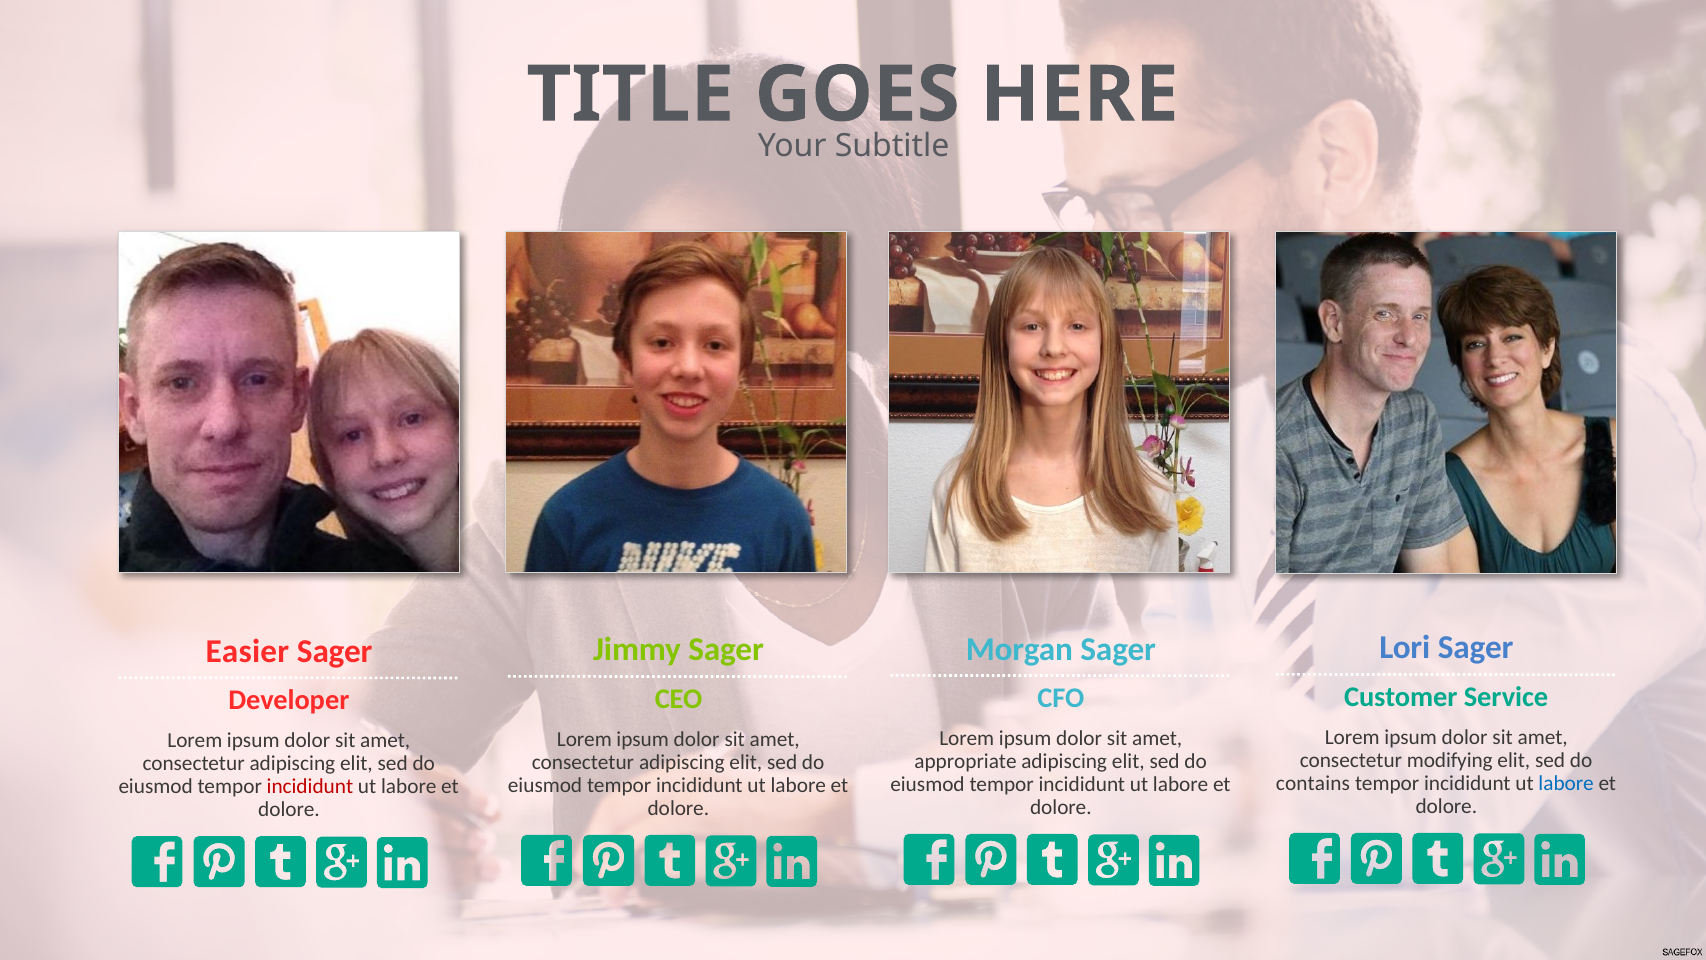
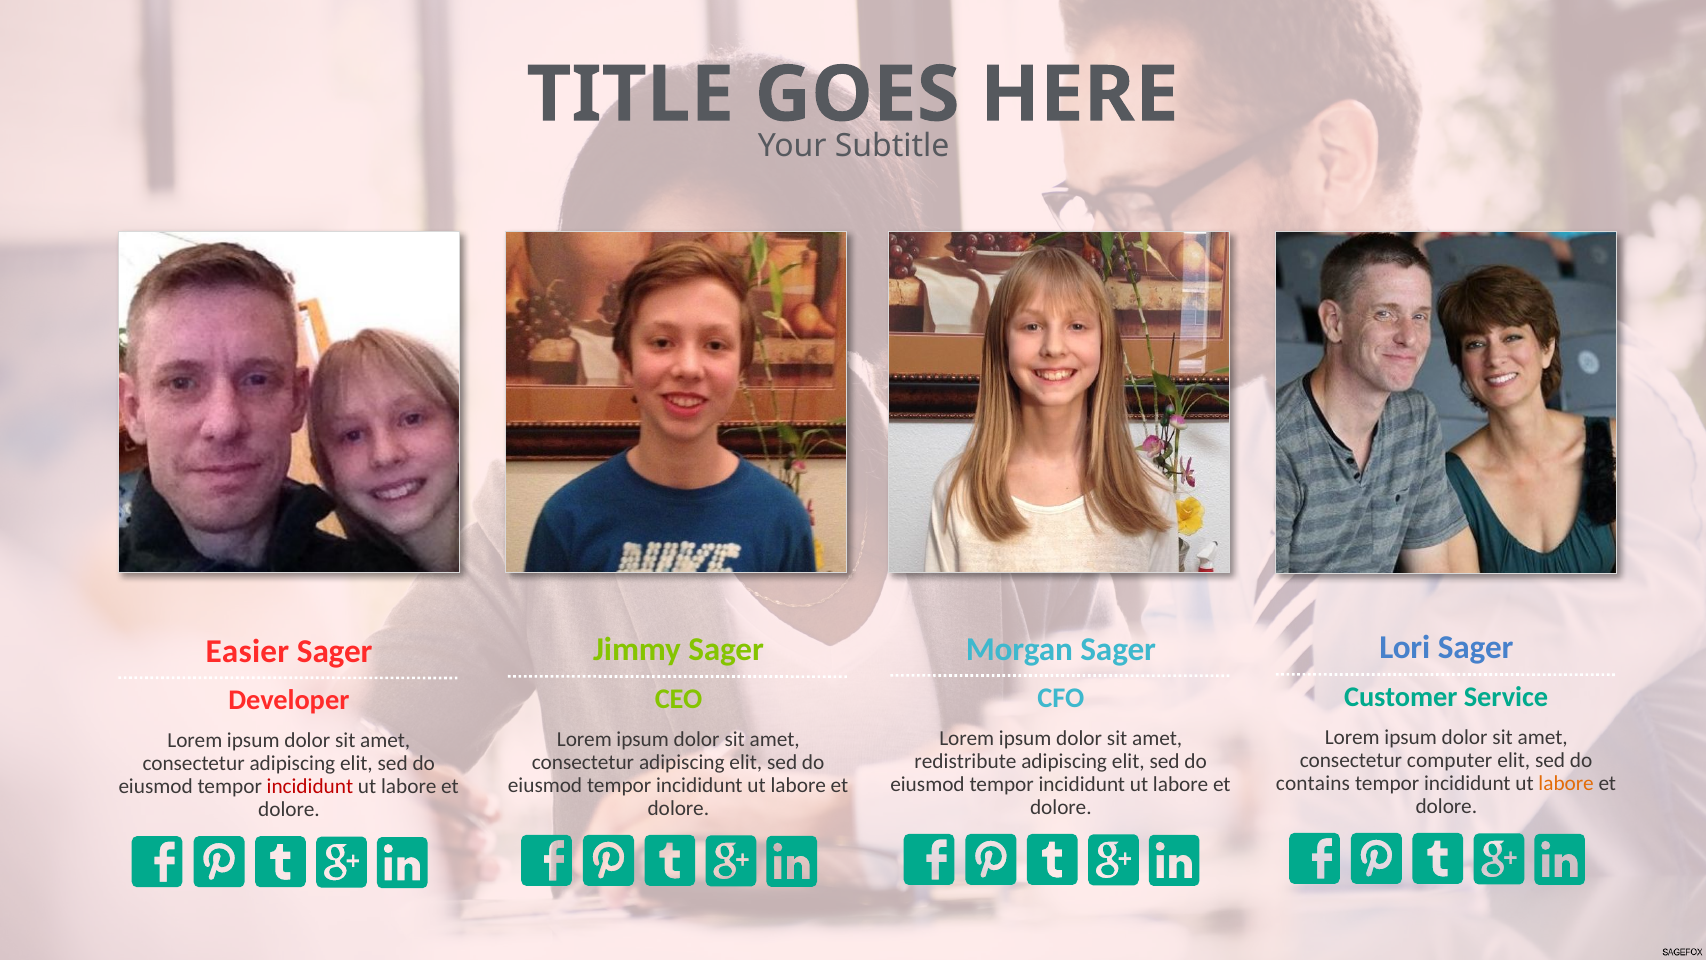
modifying: modifying -> computer (1450, 760)
appropriate: appropriate -> redistribute (965, 761)
labore colour: blue -> orange (1566, 783)
